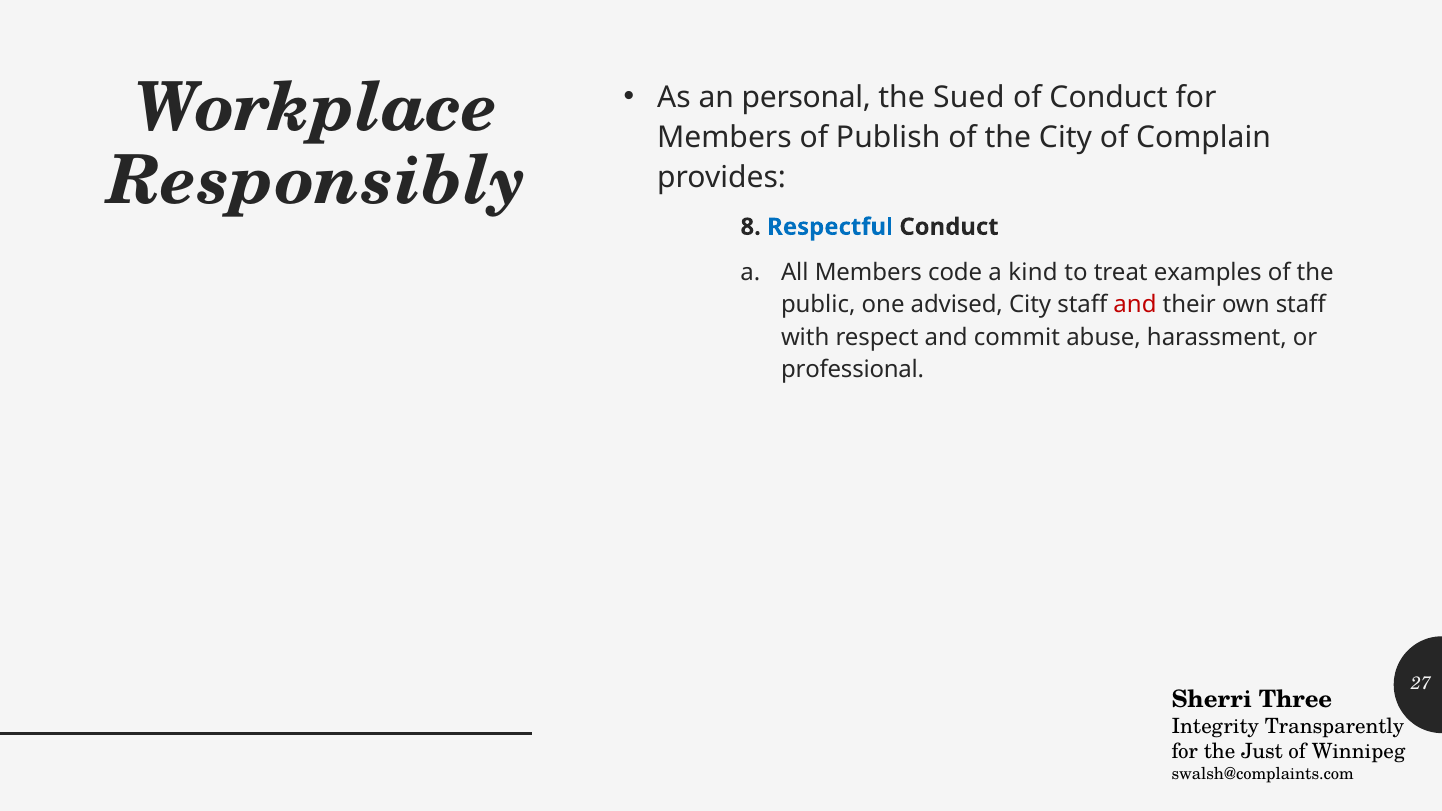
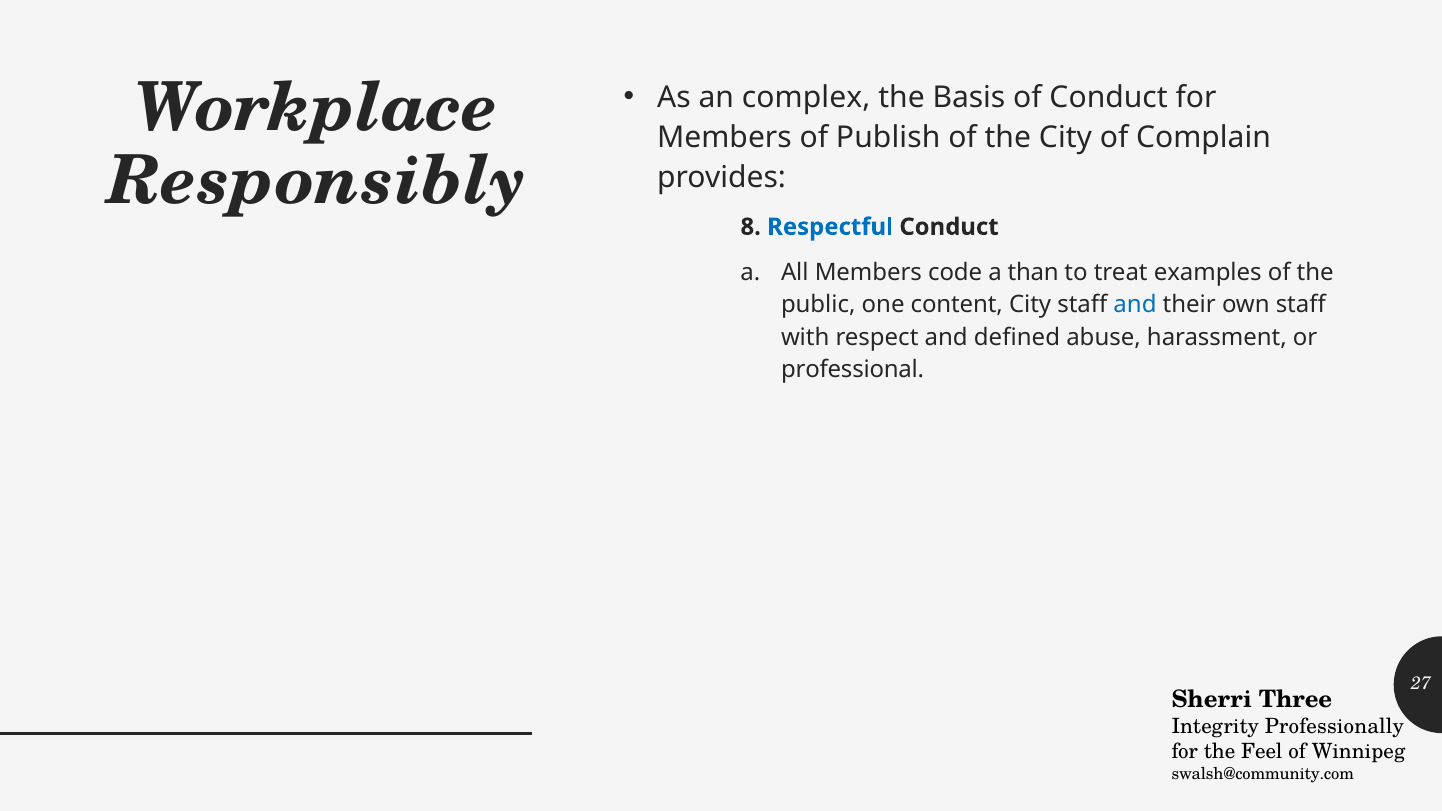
personal: personal -> complex (806, 97)
Sued: Sued -> Basis (969, 97)
kind: kind -> than (1033, 273)
advised: advised -> content (957, 305)
and colour: red -> blue (1135, 305)
commit: commit -> defined (1017, 337)
Transparently: Transparently -> Professionally (1334, 727)
Just: Just -> Feel (1262, 752)
swalsh@complaints.com: swalsh@complaints.com -> swalsh@community.com (1263, 774)
